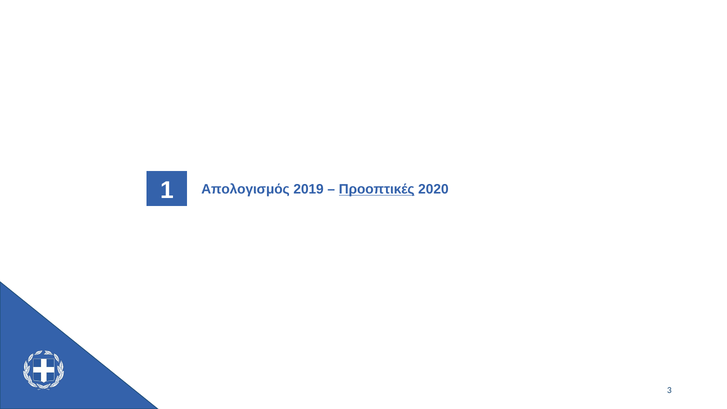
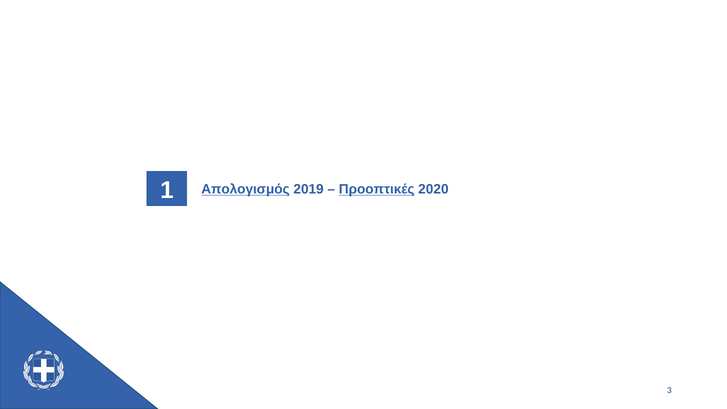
Απολογισμός underline: none -> present (245, 189)
